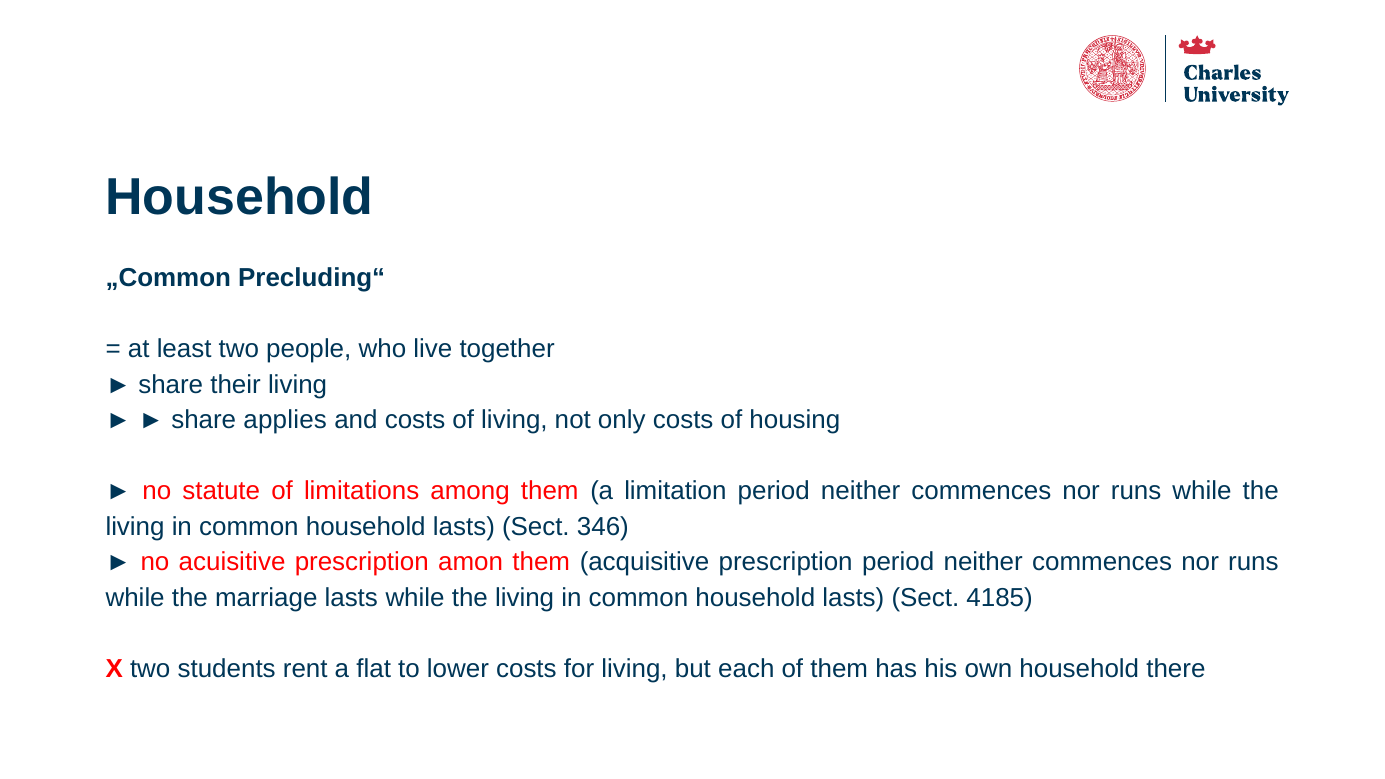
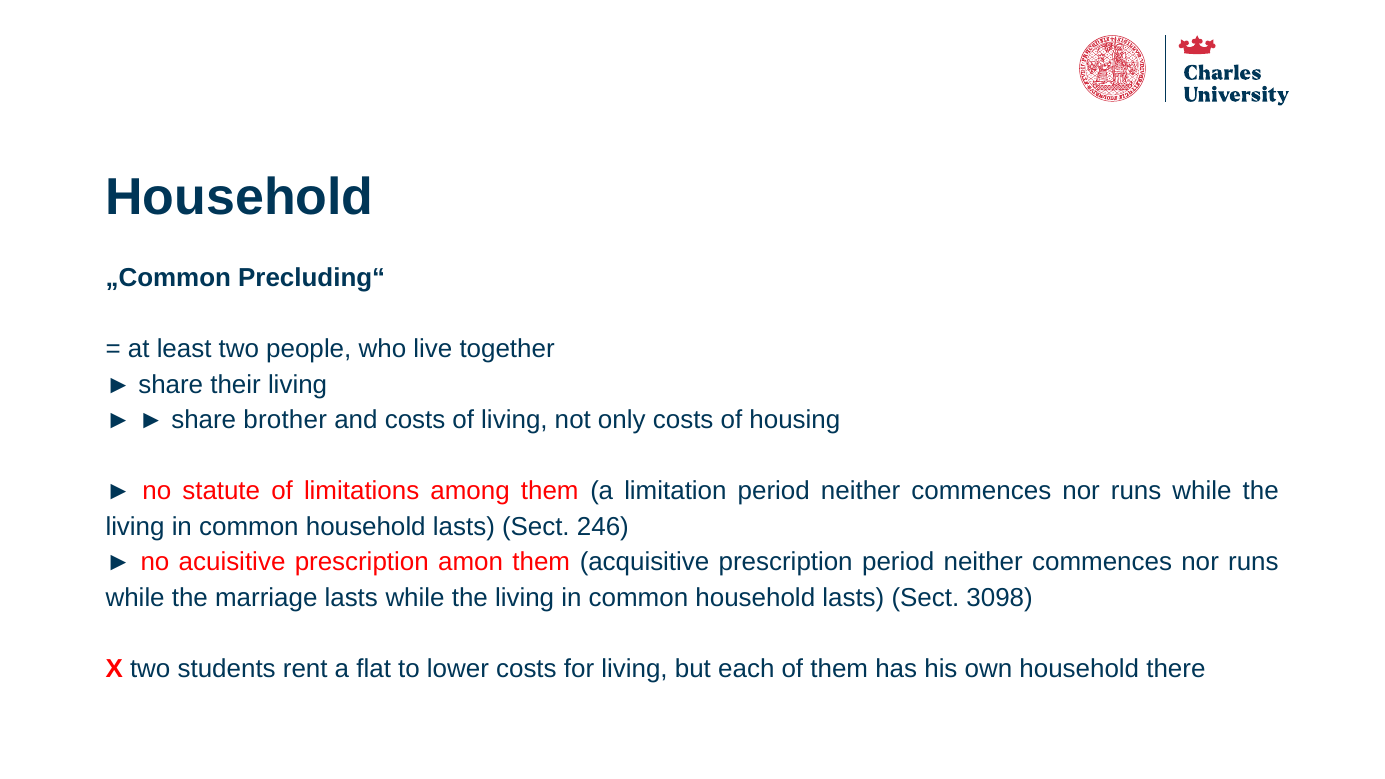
applies: applies -> brother (285, 420)
346: 346 -> 246 (603, 527)
4185: 4185 -> 3098 (1000, 598)
